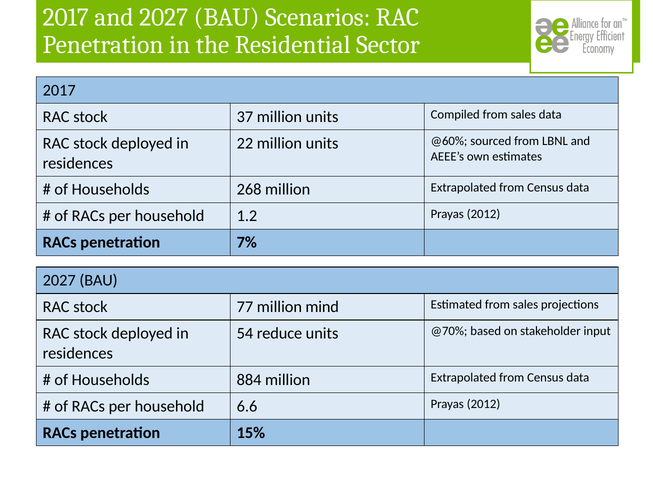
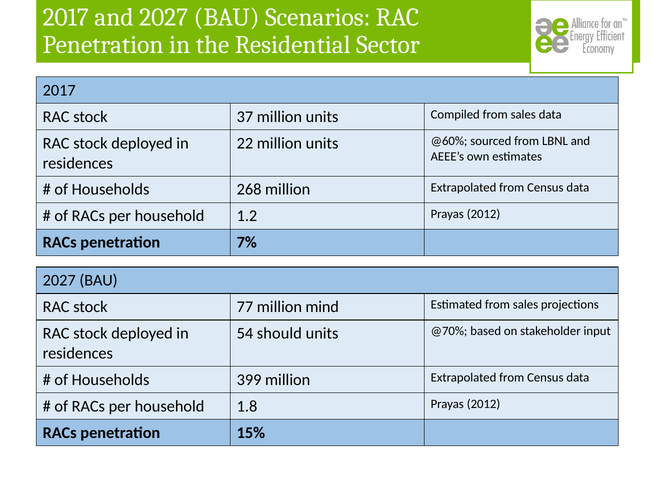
reduce: reduce -> should (279, 333)
884: 884 -> 399 (249, 380)
6.6: 6.6 -> 1.8 (247, 406)
